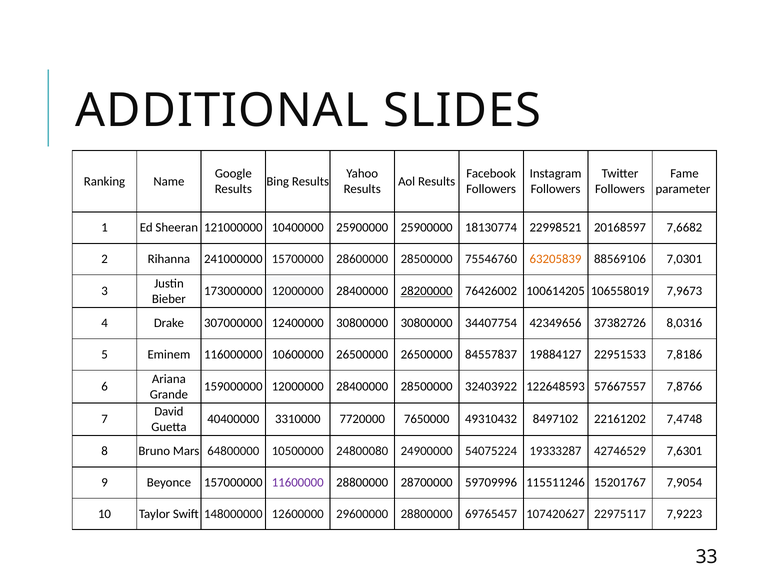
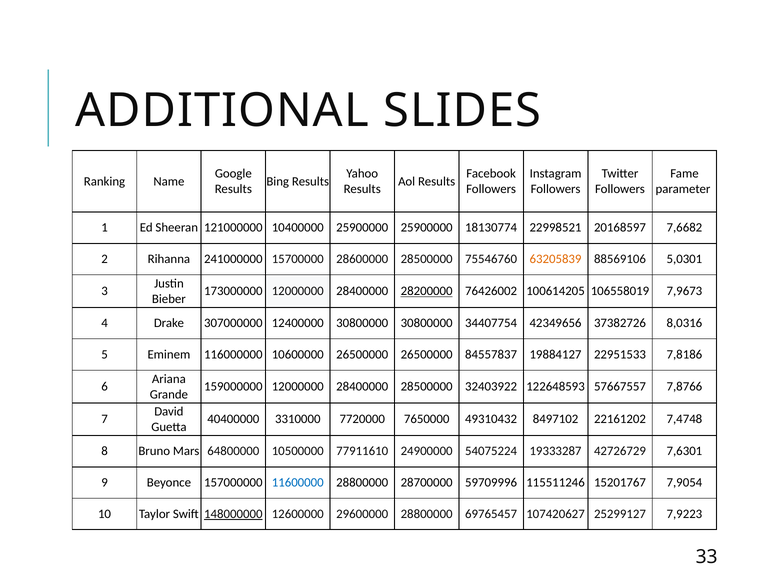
7,0301: 7,0301 -> 5,0301 (684, 259)
24800080: 24800080 -> 77911610 (362, 451)
42746529: 42746529 -> 42726729 (620, 451)
11600000 colour: purple -> blue (298, 483)
148000000 underline: none -> present (233, 514)
22975117: 22975117 -> 25299127 (620, 514)
